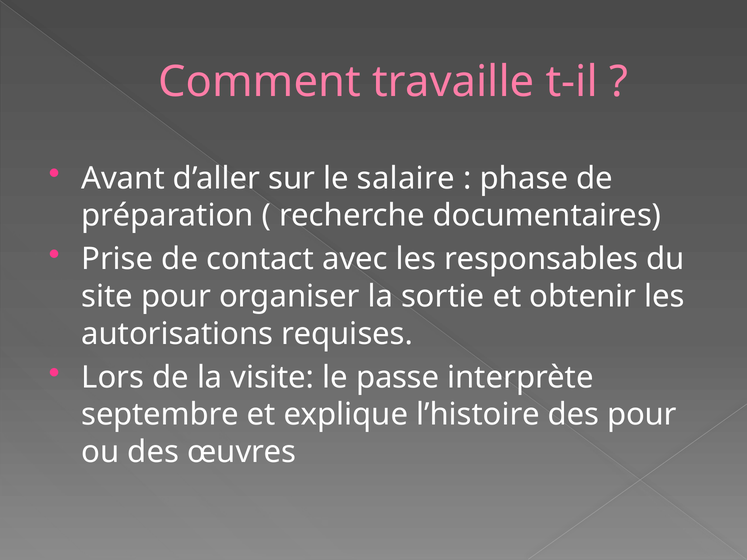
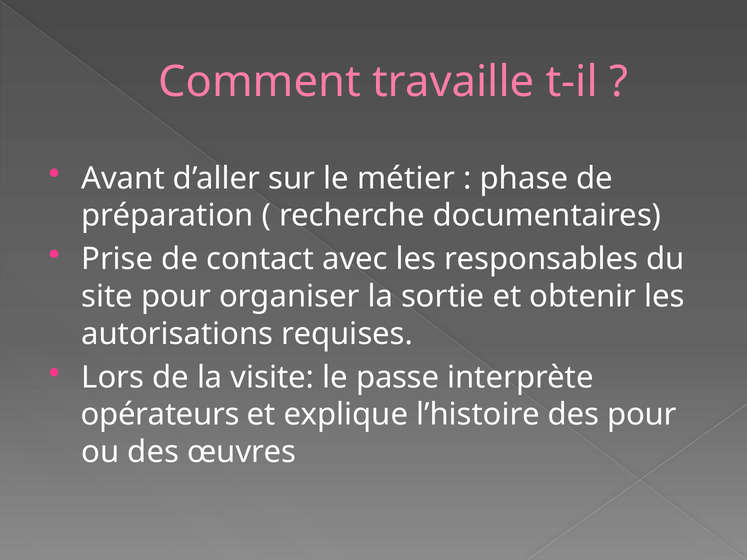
salaire: salaire -> métier (406, 178)
septembre: septembre -> opérateurs (160, 415)
